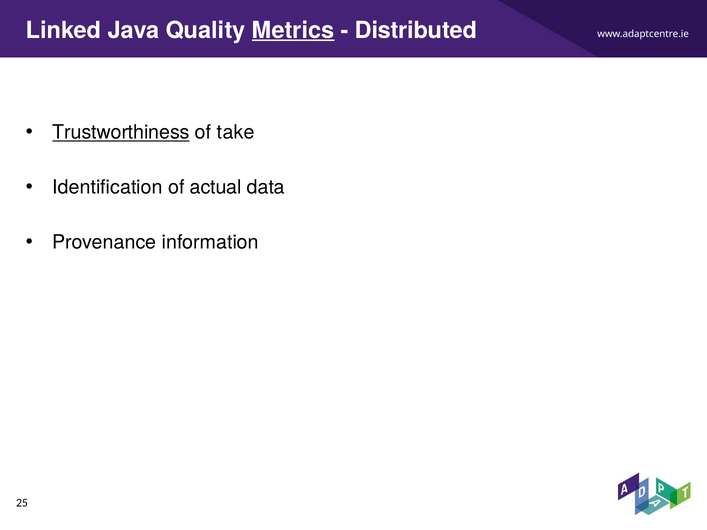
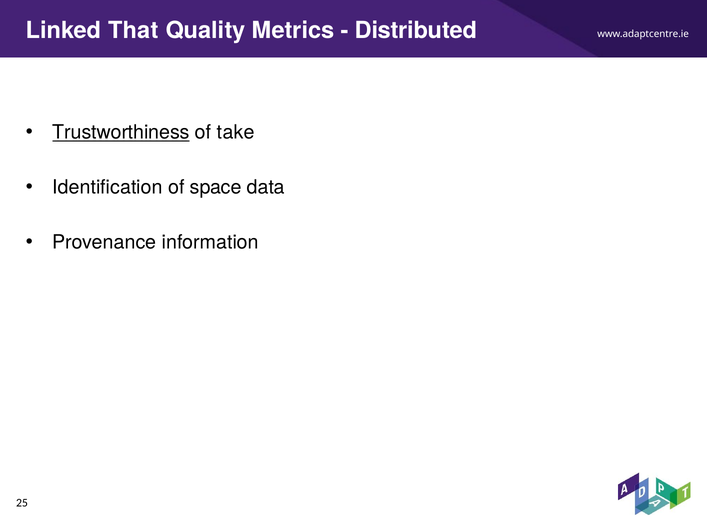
Java: Java -> That (133, 30)
Metrics underline: present -> none (293, 30)
actual: actual -> space (216, 188)
